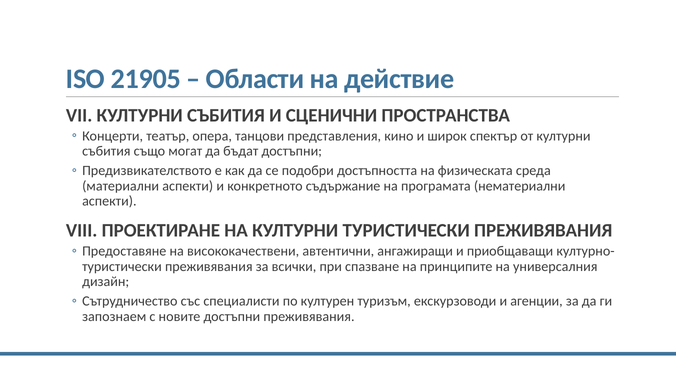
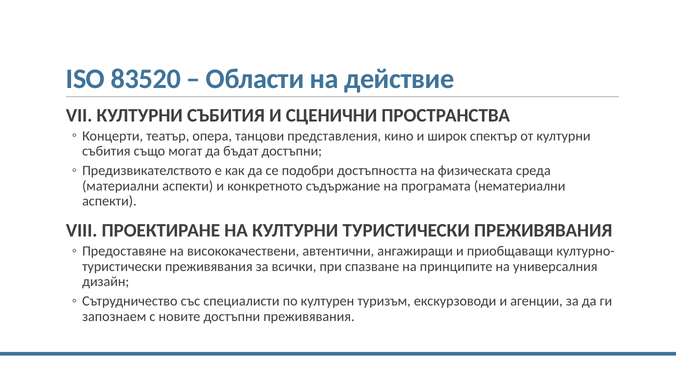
21905: 21905 -> 83520 (146, 79)
